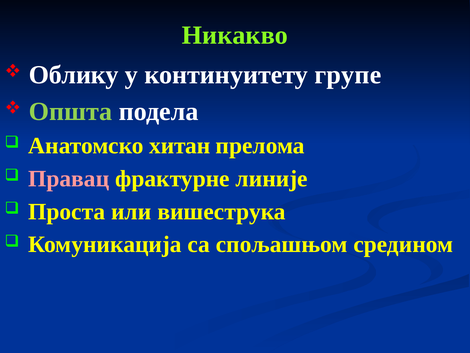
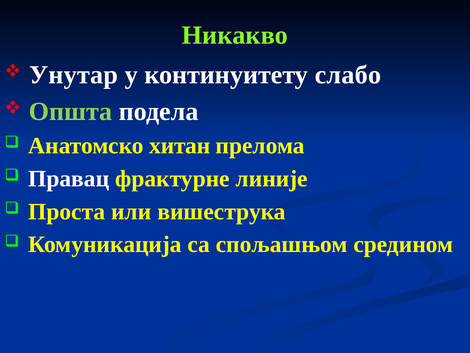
Облику: Облику -> Унутар (73, 75)
групе: групе -> слабо (348, 75)
Правац colour: pink -> white (69, 178)
